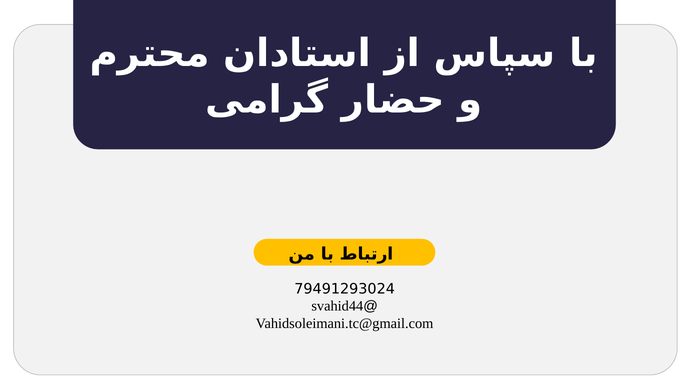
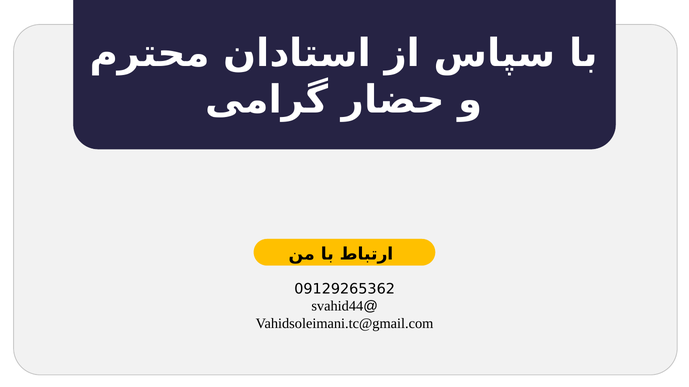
79491293024: 79491293024 -> 09129265362 (345, 289)
